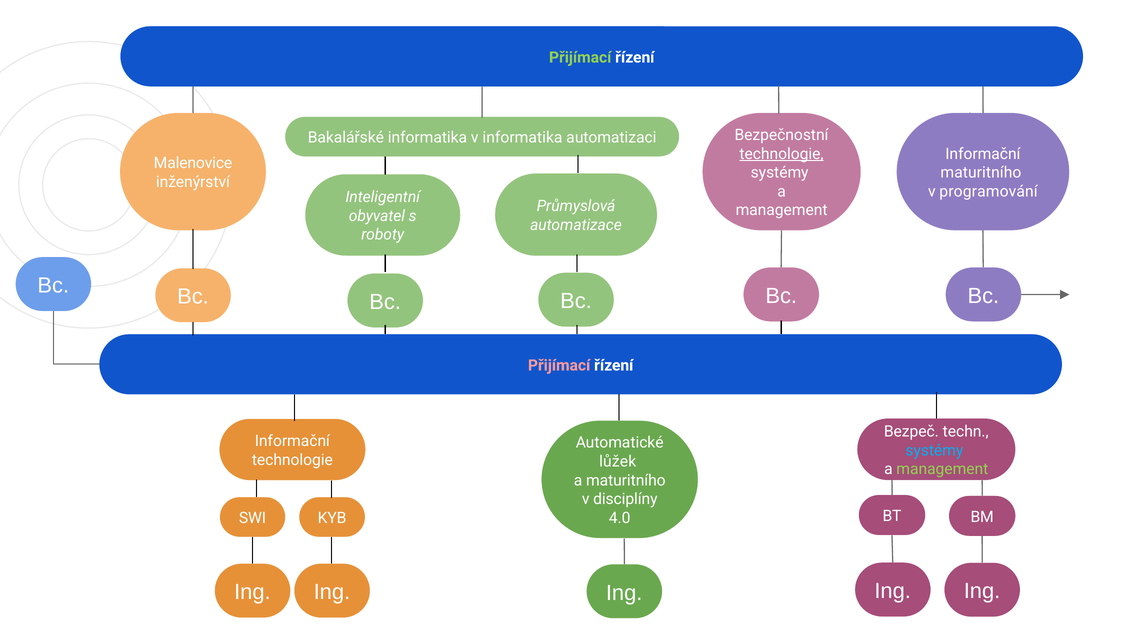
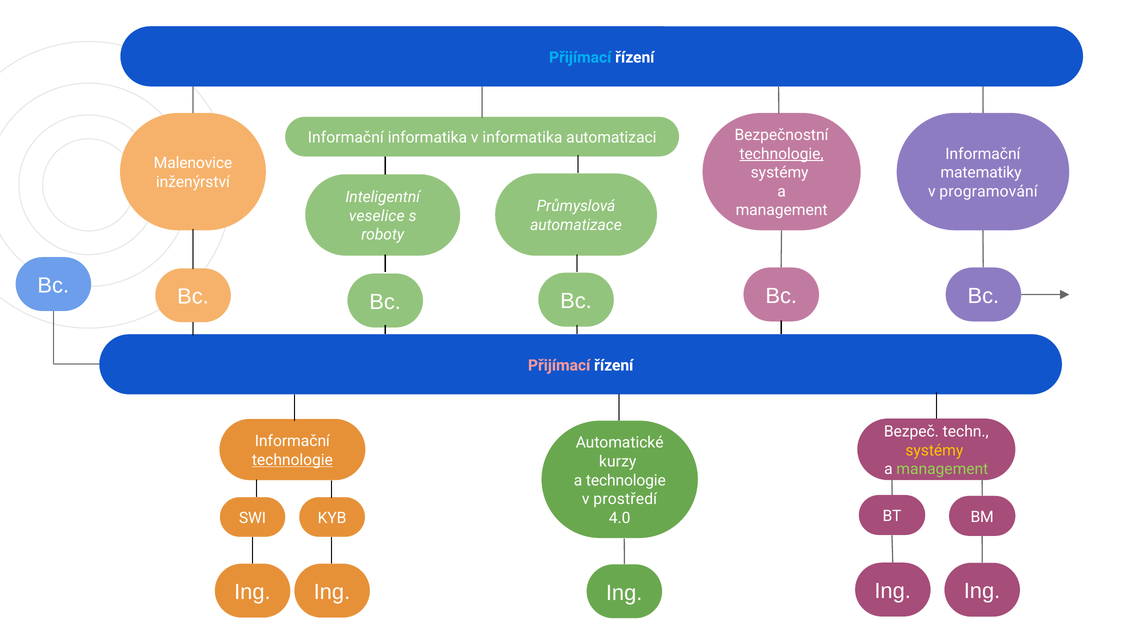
Přijímací colour: light green -> light blue (580, 57)
Bakalářské: Bakalářské -> Informační (346, 138)
maturitního: maturitního -> matematiky (981, 173)
obyvatel: obyvatel -> veselice (377, 216)
systémy colour: light blue -> yellow (934, 450)
technologie underline: none -> present (292, 460)
lůžek: lůžek -> kurzy (618, 462)
a maturitního: maturitního -> technologie (626, 480)
disciplíny: disciplíny -> prostředí (625, 499)
